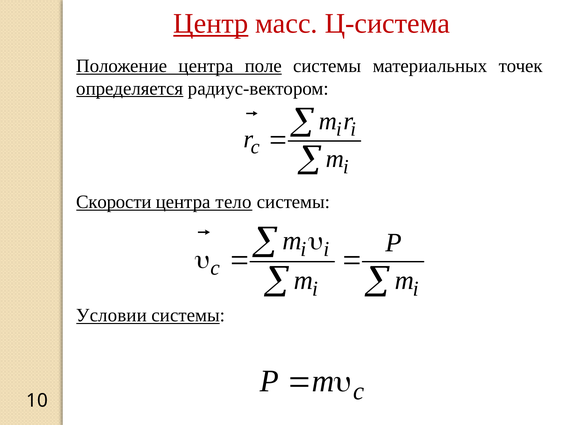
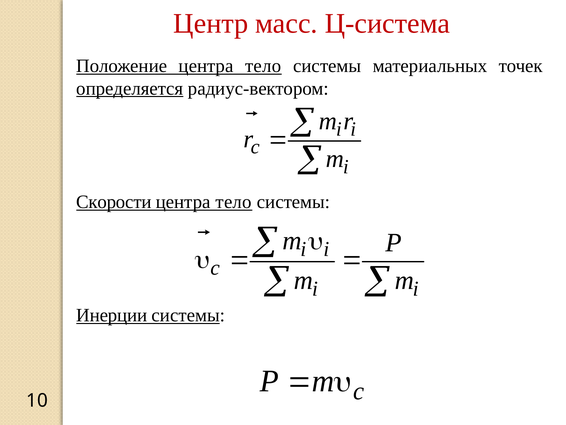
Центр underline: present -> none (211, 24)
Положение центра поле: поле -> тело (263, 66)
Условии: Условии -> Инерции (112, 315)
